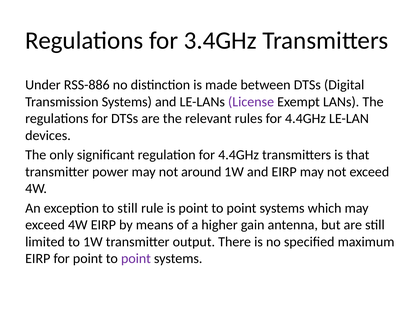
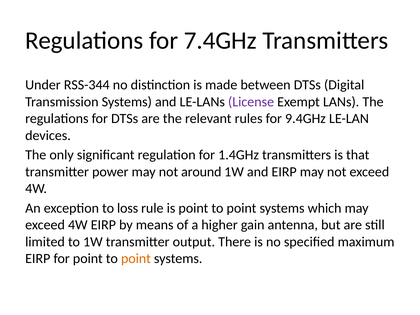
3.4GHz: 3.4GHz -> 7.4GHz (220, 41)
RSS-886: RSS-886 -> RSS-344 (87, 85)
rules for 4.4GHz: 4.4GHz -> 9.4GHz (305, 119)
regulation for 4.4GHz: 4.4GHz -> 1.4GHz (239, 155)
to still: still -> loss (128, 208)
point colour: purple -> orange (136, 259)
